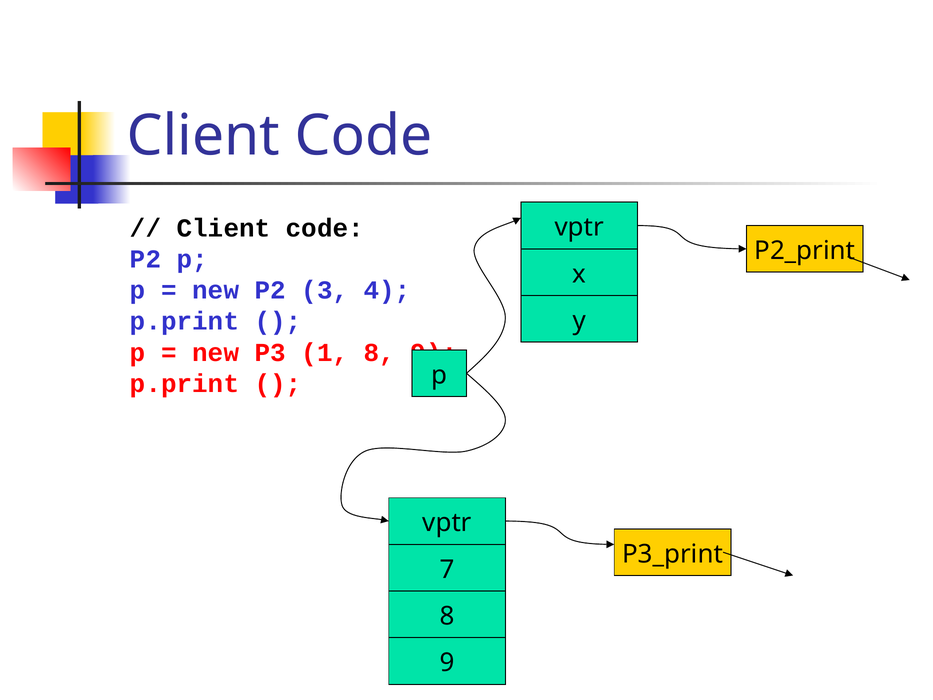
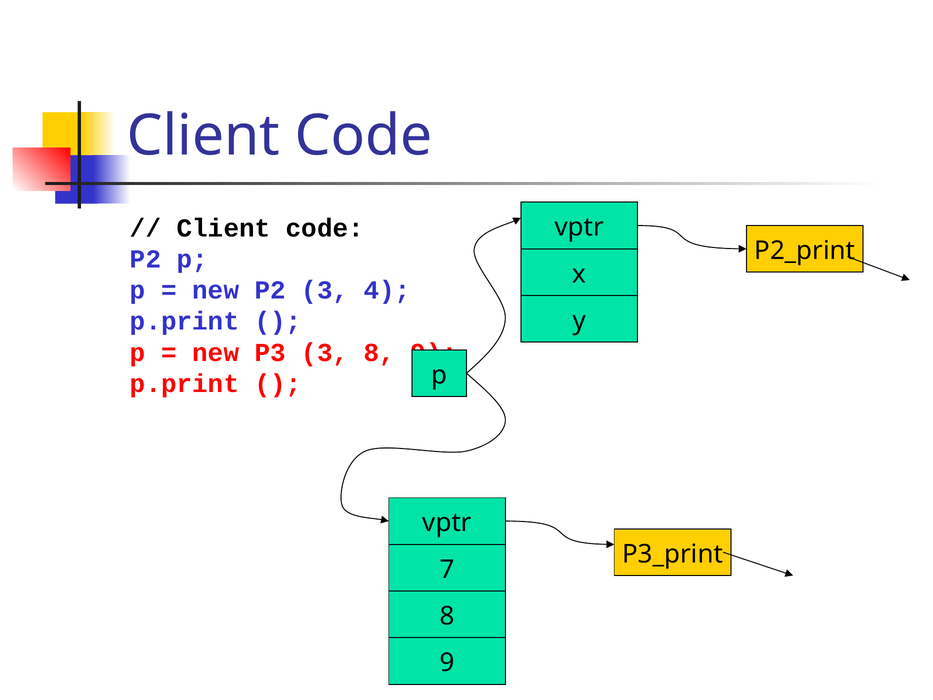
P3 1: 1 -> 3 (325, 352)
